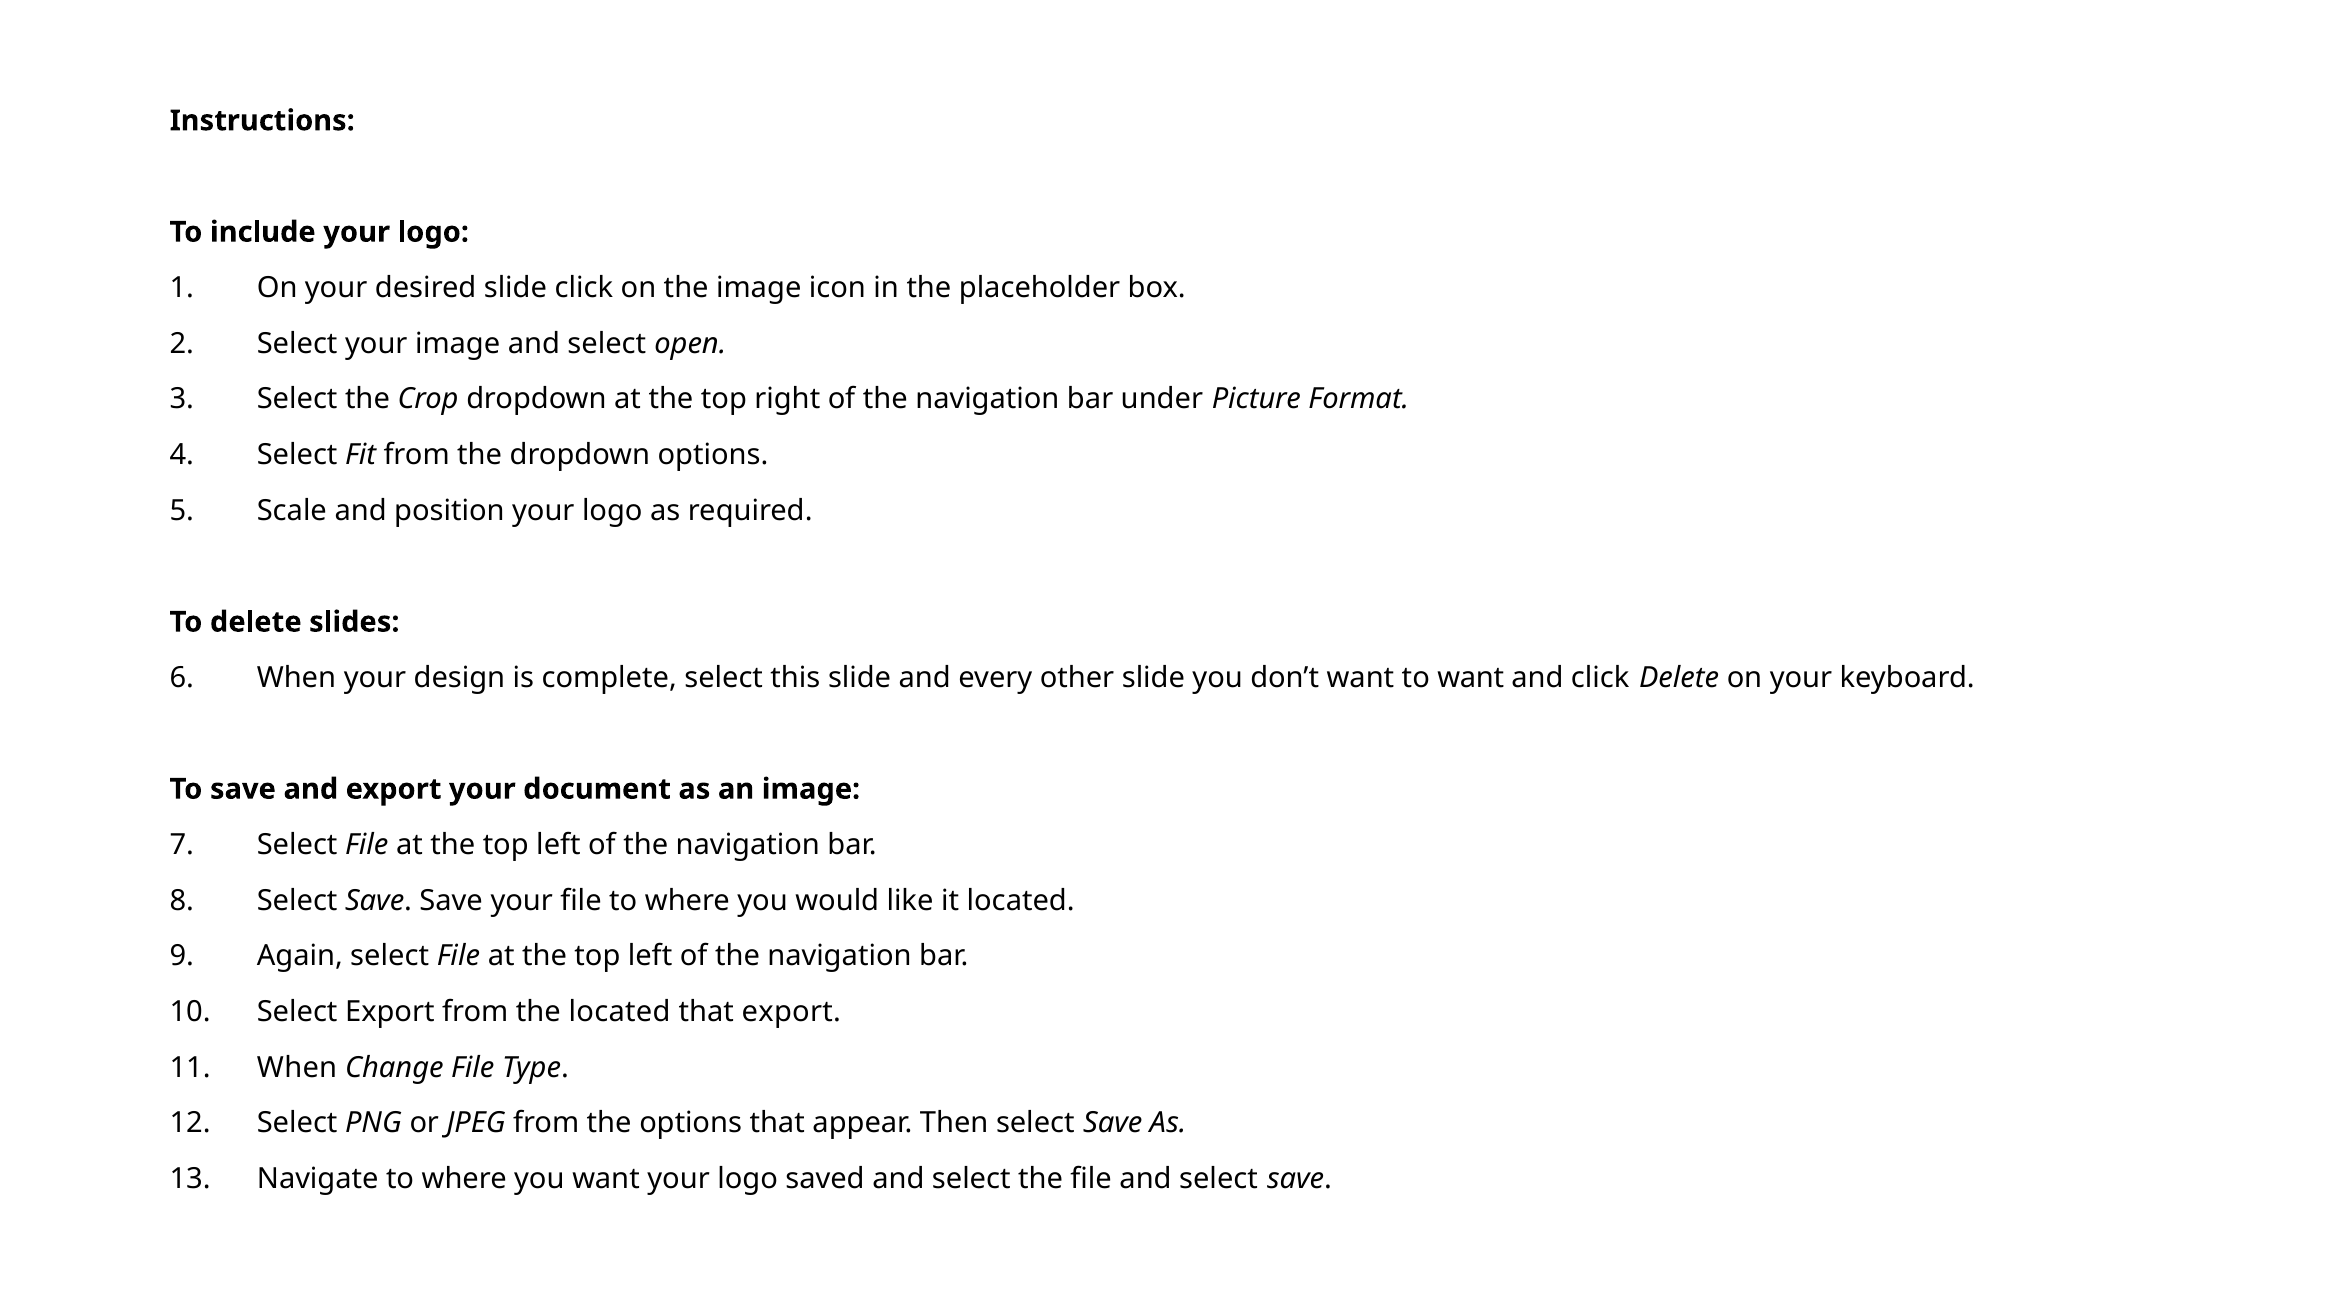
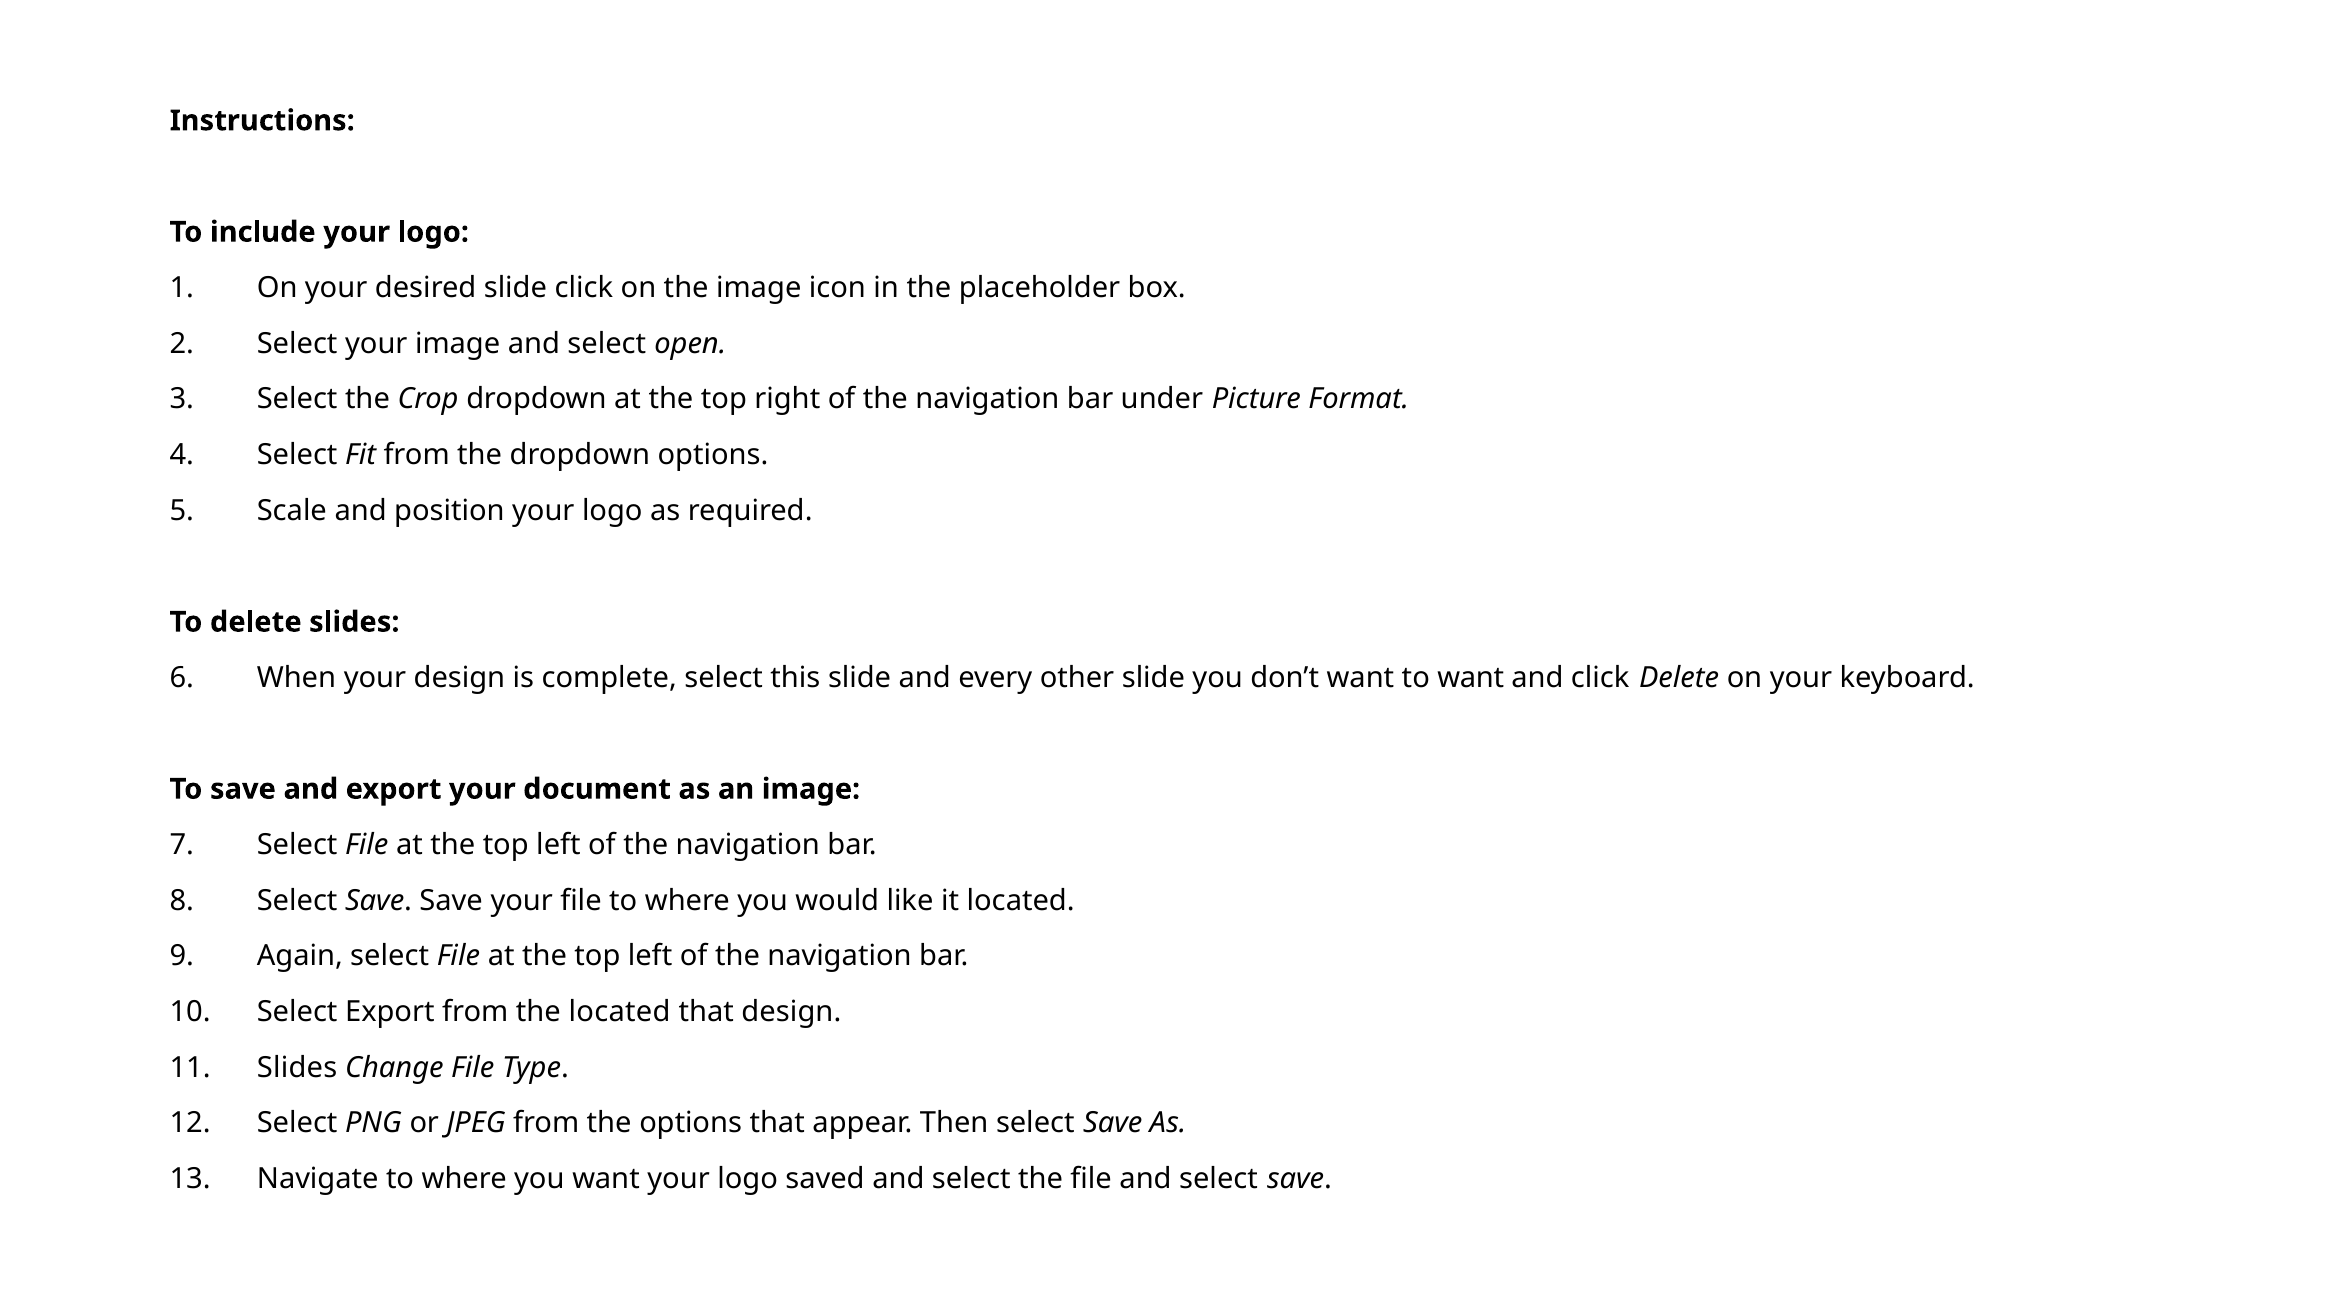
that export: export -> design (791, 1012)
When: When -> Slides (297, 1068)
